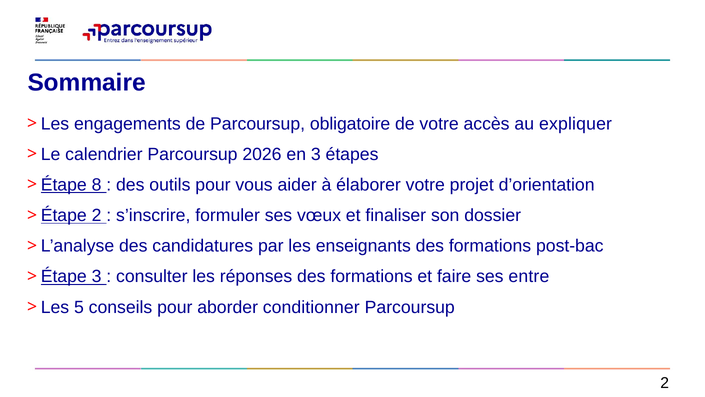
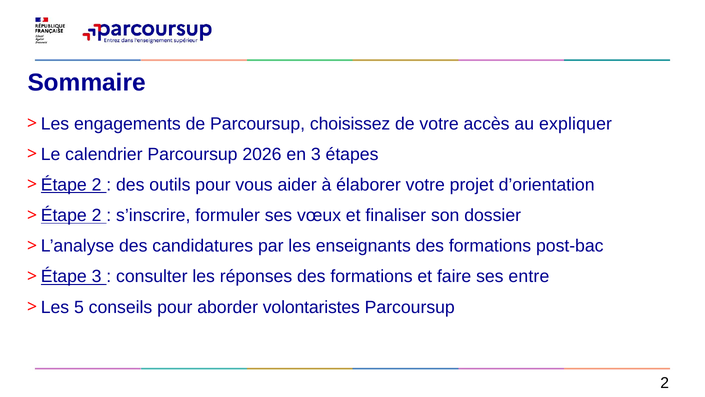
obligatoire: obligatoire -> choisissez (350, 124)
8: 8 -> 2 (97, 185)
conditionner: conditionner -> volontaristes (311, 307)
